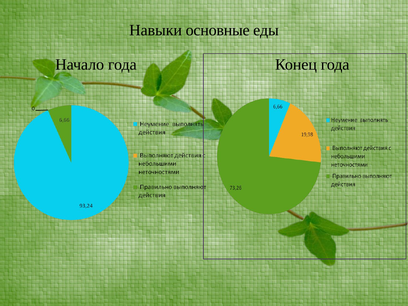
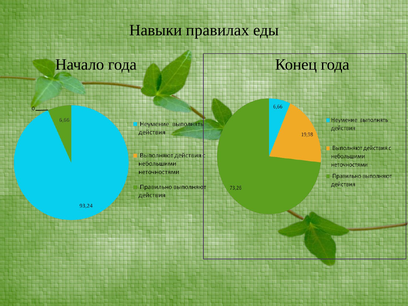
основные: основные -> правилах (218, 30)
